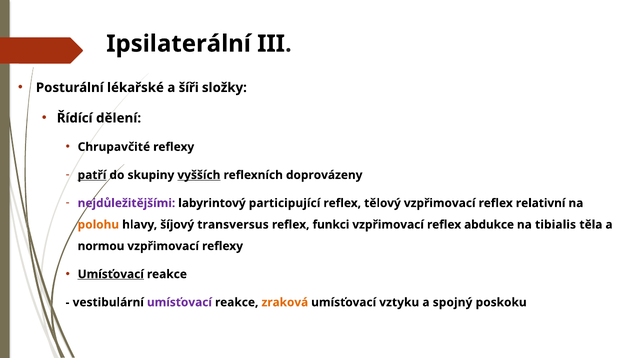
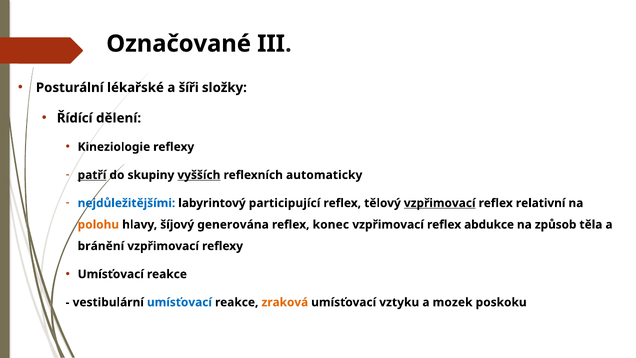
Ipsilaterální: Ipsilaterální -> Označované (179, 44)
Chrupavčité: Chrupavčité -> Kineziologie (114, 147)
doprovázeny: doprovázeny -> automaticky (324, 175)
nejdůležitějšími colour: purple -> blue (126, 203)
vzpřimovací underline: none -> present (440, 203)
transversus: transversus -> generována (233, 224)
funkci: funkci -> konec (331, 224)
tibialis: tibialis -> způsob (556, 224)
normou: normou -> bránění (101, 246)
Umísťovací underline: present -> none (111, 274)
umísťovací colour: purple -> blue (179, 302)
spojný: spojný -> mozek (453, 302)
